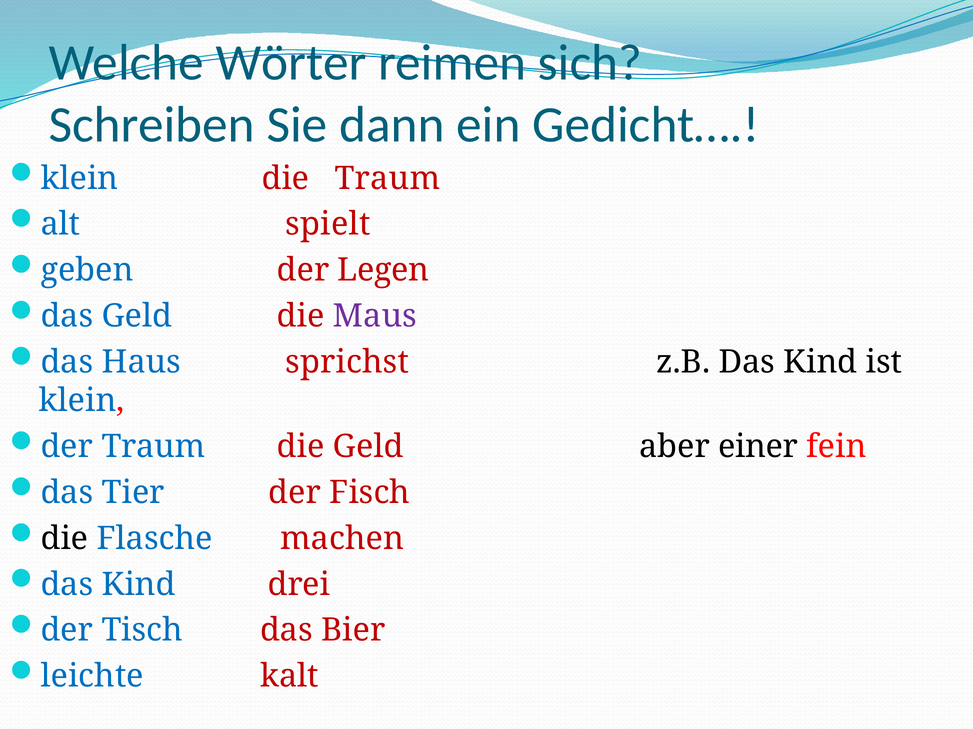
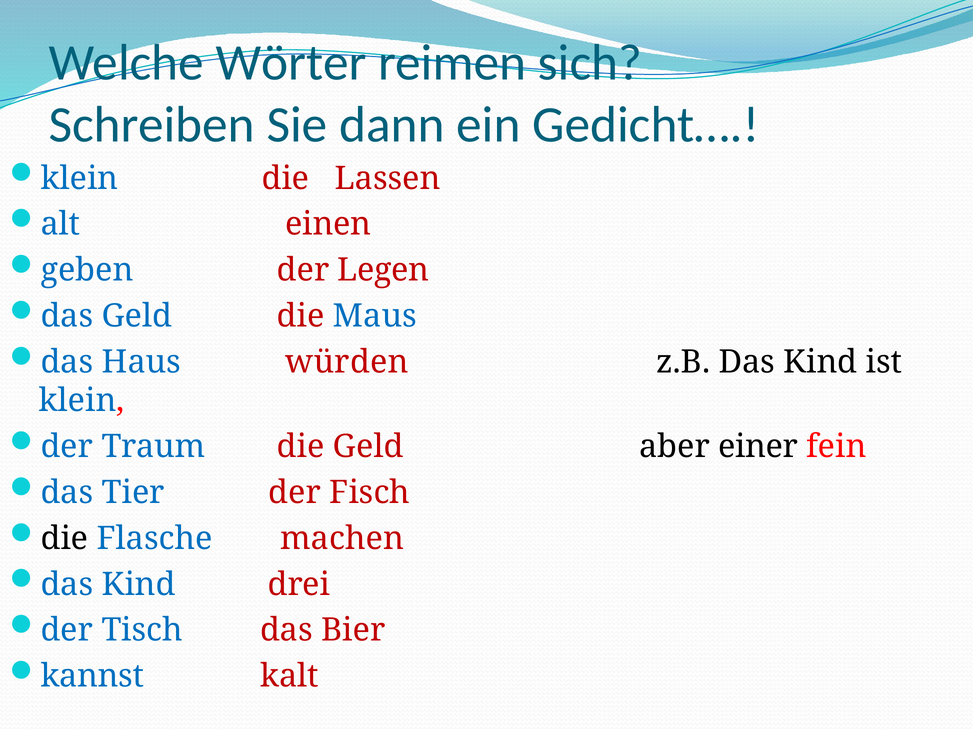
die Traum: Traum -> Lassen (388, 179)
spielt: spielt -> einen (328, 224)
Maus colour: purple -> blue (375, 316)
sprichst: sprichst -> würden (347, 362)
leichte: leichte -> kannst (92, 677)
